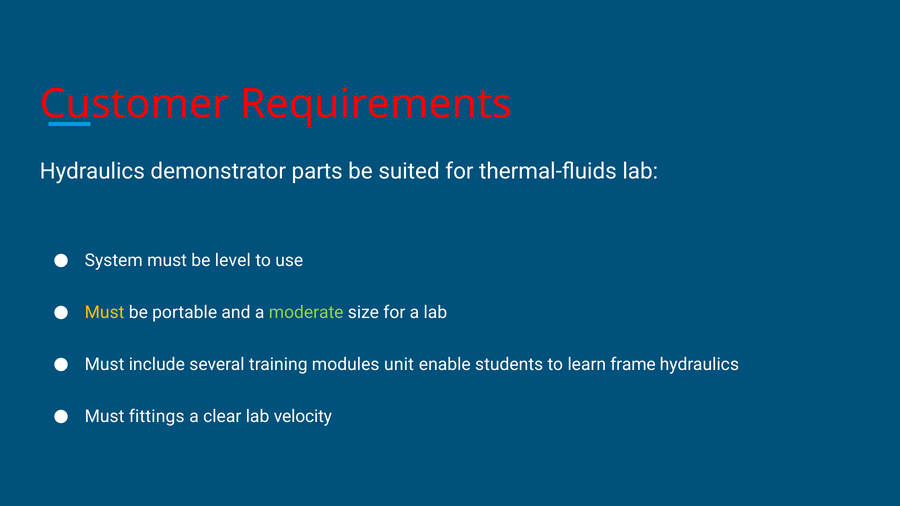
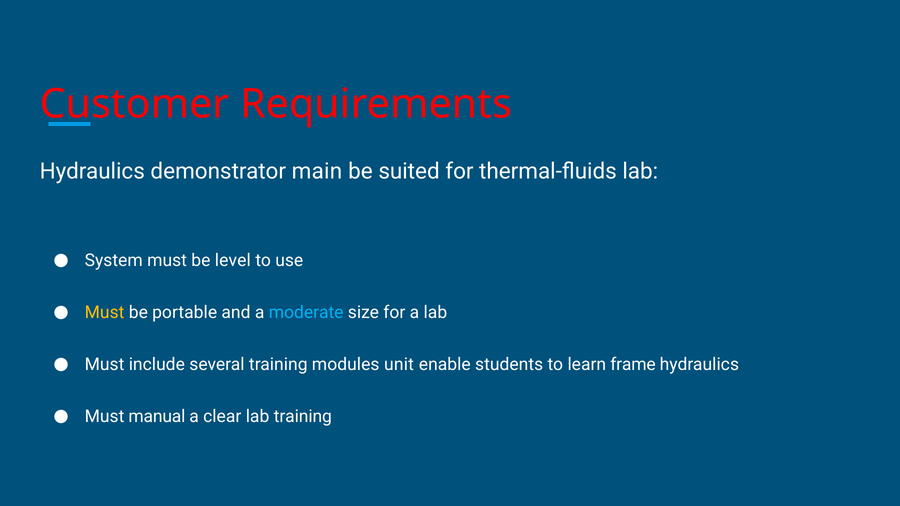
parts: parts -> main (317, 171)
moderate colour: light green -> light blue (306, 313)
fittings: fittings -> manual (157, 417)
lab velocity: velocity -> training (303, 417)
